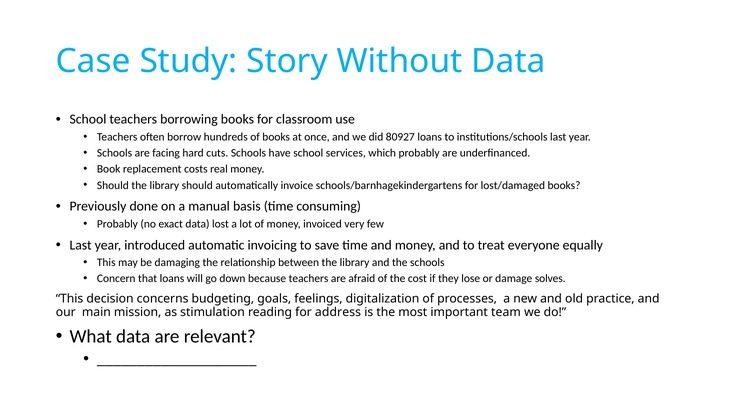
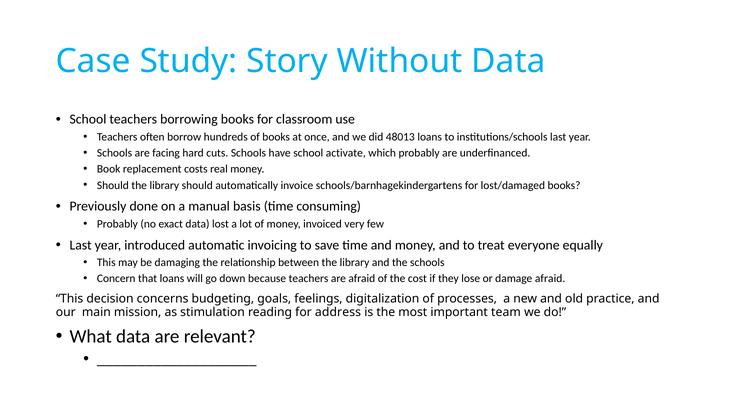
80927: 80927 -> 48013 (400, 137)
services: services -> activate (346, 153)
damage solves: solves -> afraid (550, 279)
